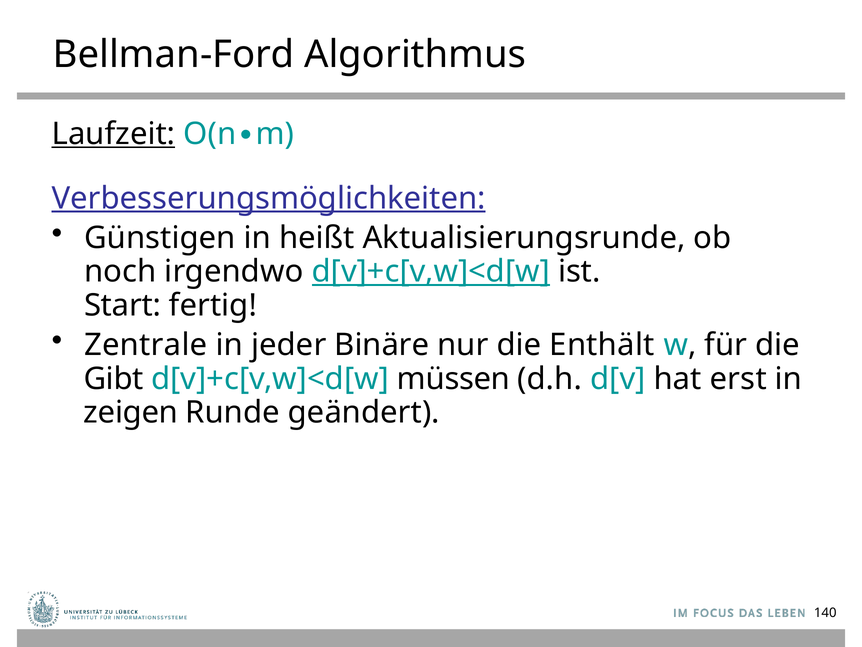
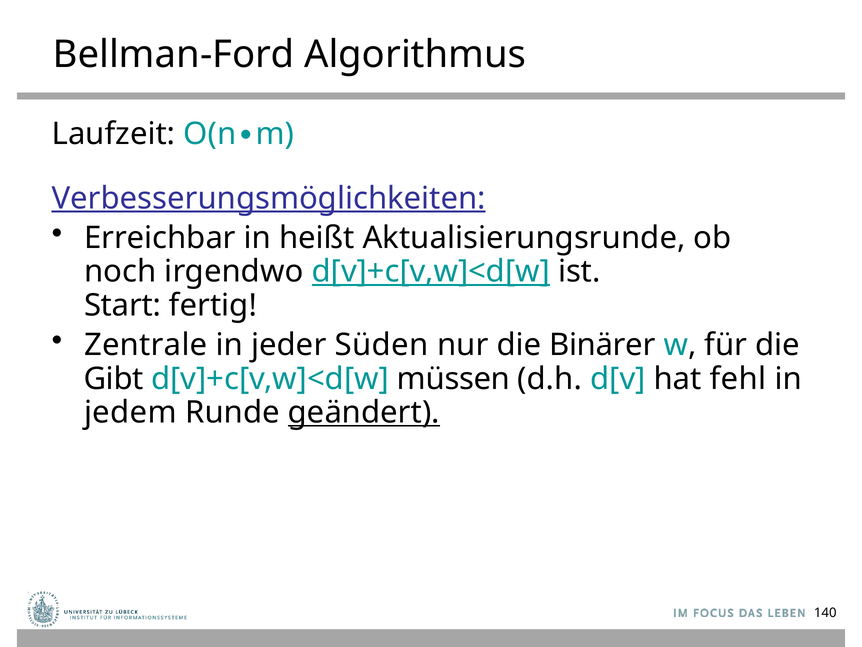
Laufzeit underline: present -> none (113, 134)
Günstigen: Günstigen -> Erreichbar (160, 238)
Binäre: Binäre -> Süden (382, 345)
Enthält: Enthält -> Binärer (602, 345)
erst: erst -> fehl (738, 378)
zeigen: zeigen -> jedem (130, 412)
geändert underline: none -> present (364, 412)
